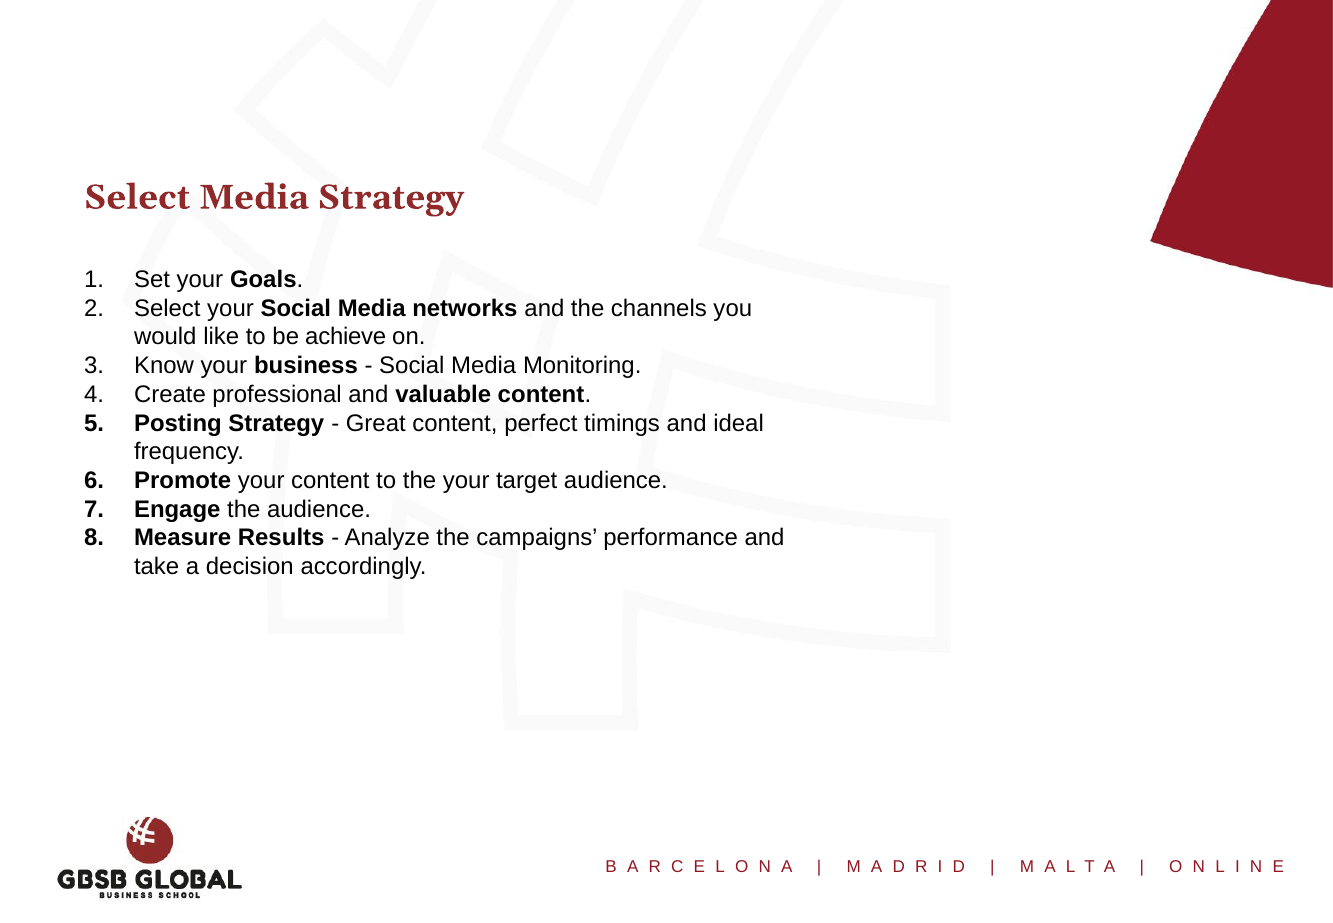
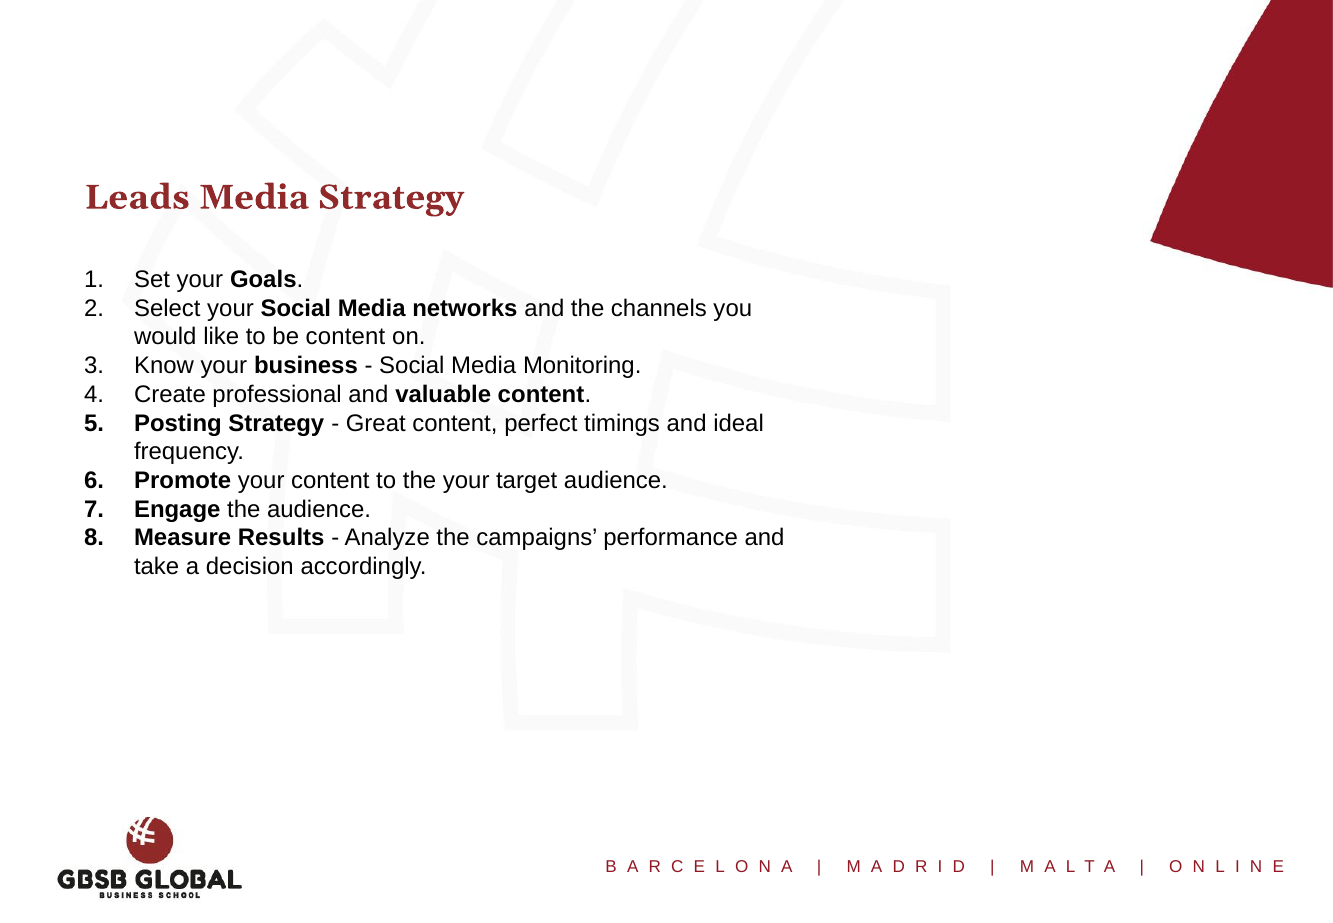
Select: Select -> Leads (137, 197)
be achieve: achieve -> content (346, 337)
